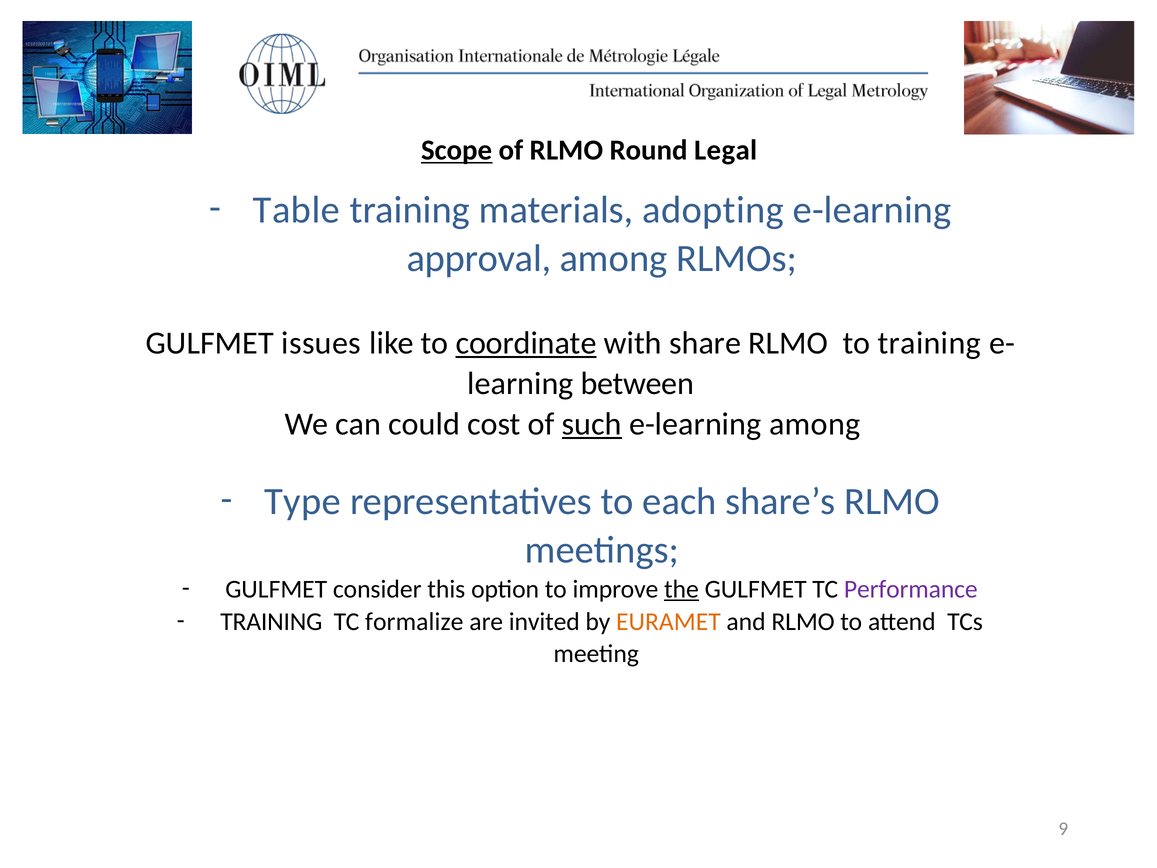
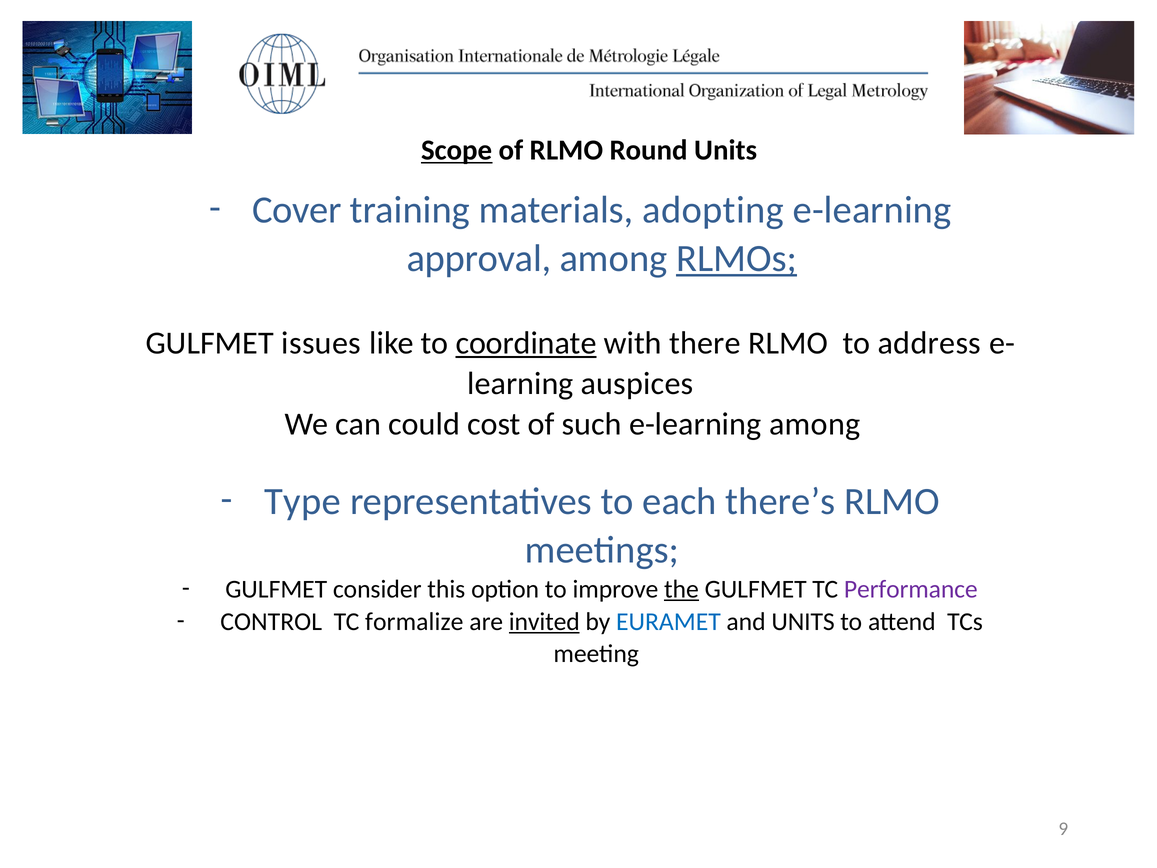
Round Legal: Legal -> Units (726, 150)
Table: Table -> Cover (297, 210)
RLMOs underline: none -> present (737, 258)
share: share -> there (705, 343)
to training: training -> address (929, 343)
between: between -> auspices (637, 383)
such underline: present -> none (592, 424)
share’s: share’s -> there’s (780, 501)
TRAINING: TRAINING -> CONTROL (271, 621)
invited underline: none -> present (544, 621)
EURAMET colour: orange -> blue (668, 621)
and RLMO: RLMO -> UNITS (803, 621)
